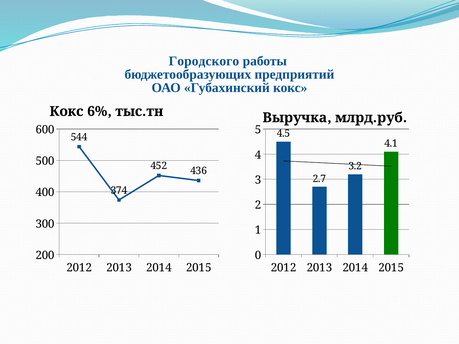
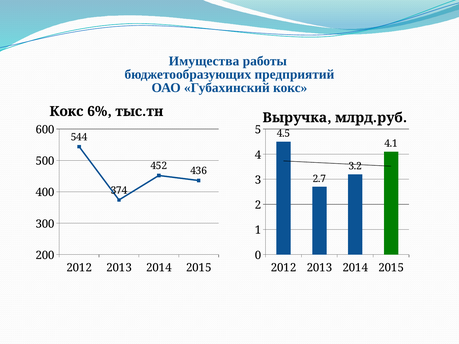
Городского: Городского -> Имущества (204, 61)
